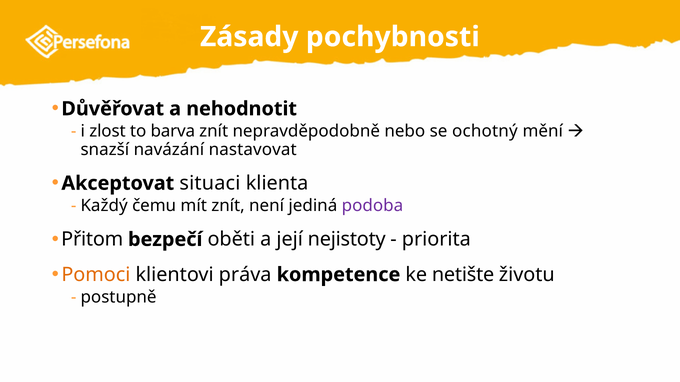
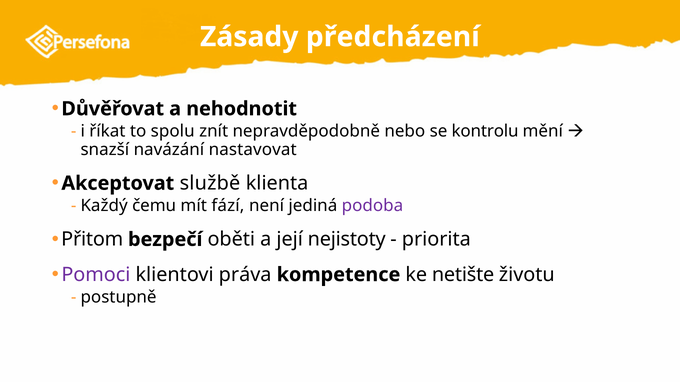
pochybnosti: pochybnosti -> předcházení (393, 37)
zlost: zlost -> říkat (107, 131)
barva: barva -> spolu (173, 131)
ochotný: ochotný -> kontrolu (485, 131)
situaci: situaci -> službě (210, 183)
mít znít: znít -> fází (228, 206)
Pomoci colour: orange -> purple (96, 275)
